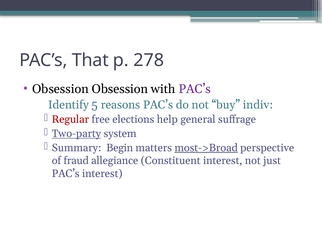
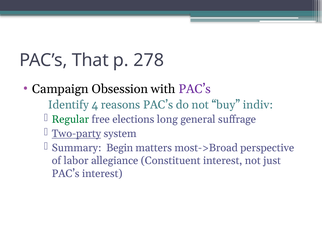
Obsession: Obsession -> Campaign (60, 89)
5: 5 -> 4 (95, 105)
Regular colour: red -> green (70, 120)
help: help -> long (167, 120)
most->Broad underline: present -> none (206, 148)
fraud: fraud -> labor (76, 161)
